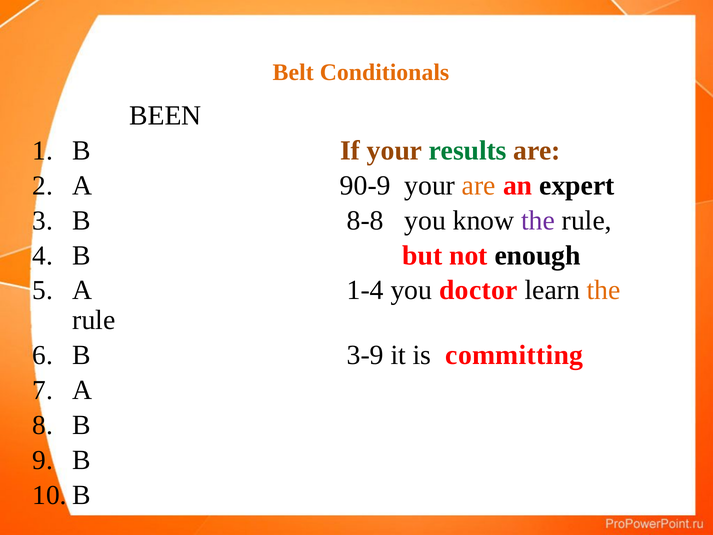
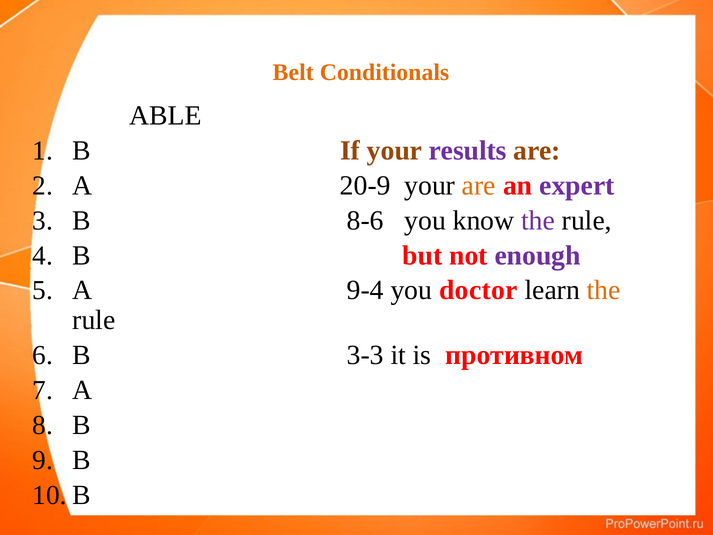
BEEN: BEEN -> ABLE (165, 115)
results colour: green -> purple (468, 150)
90-9: 90-9 -> 20-9 (365, 185)
expert colour: black -> purple (577, 185)
8-8: 8-8 -> 8-6 (365, 220)
enough colour: black -> purple (538, 255)
1-4: 1-4 -> 9-4 (365, 290)
3-9: 3-9 -> 3-3 (365, 355)
committing: committing -> противном (514, 355)
